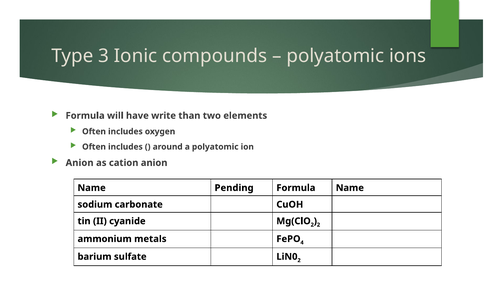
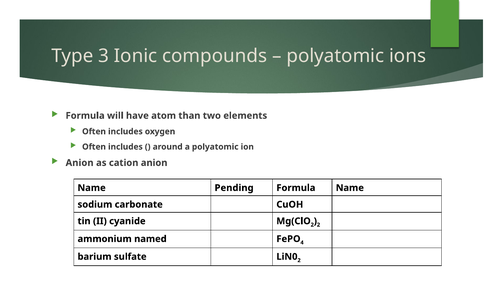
write: write -> atom (164, 116)
metals: metals -> named (150, 239)
